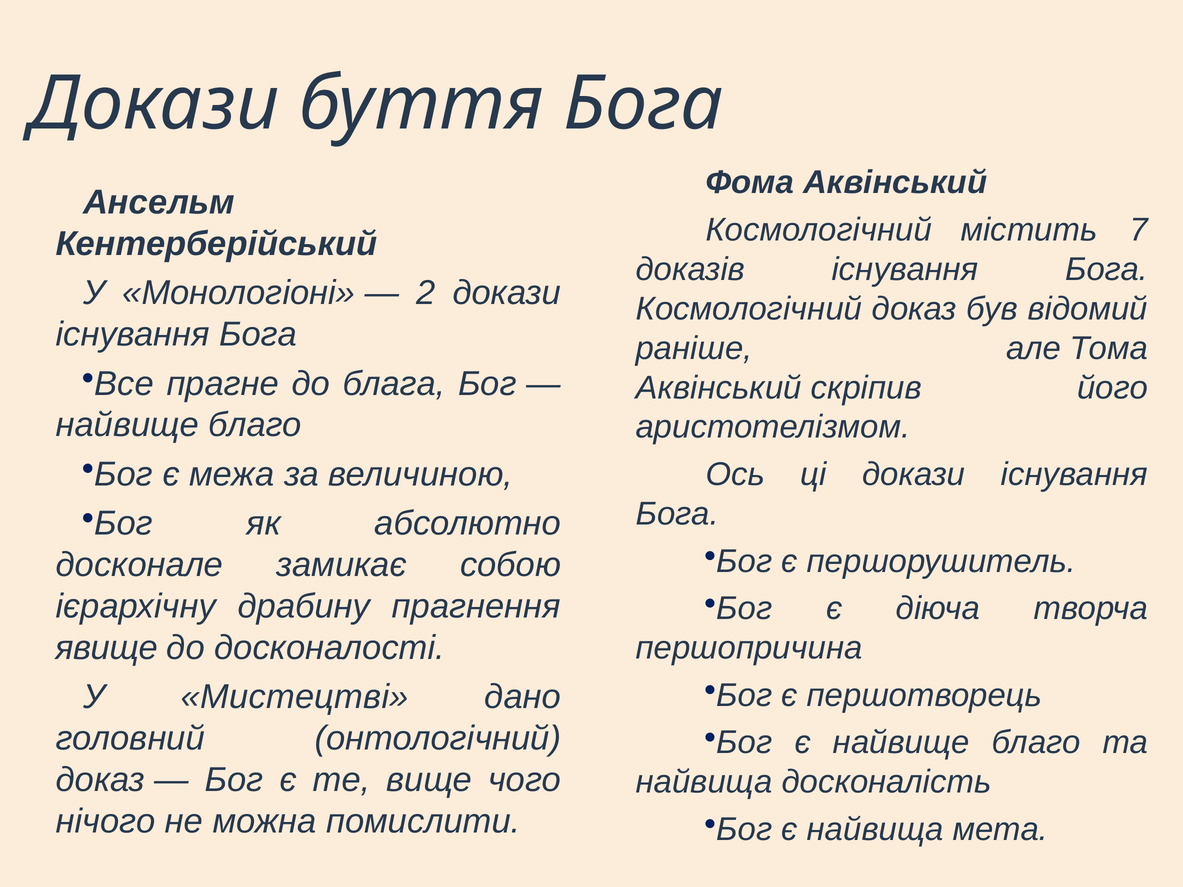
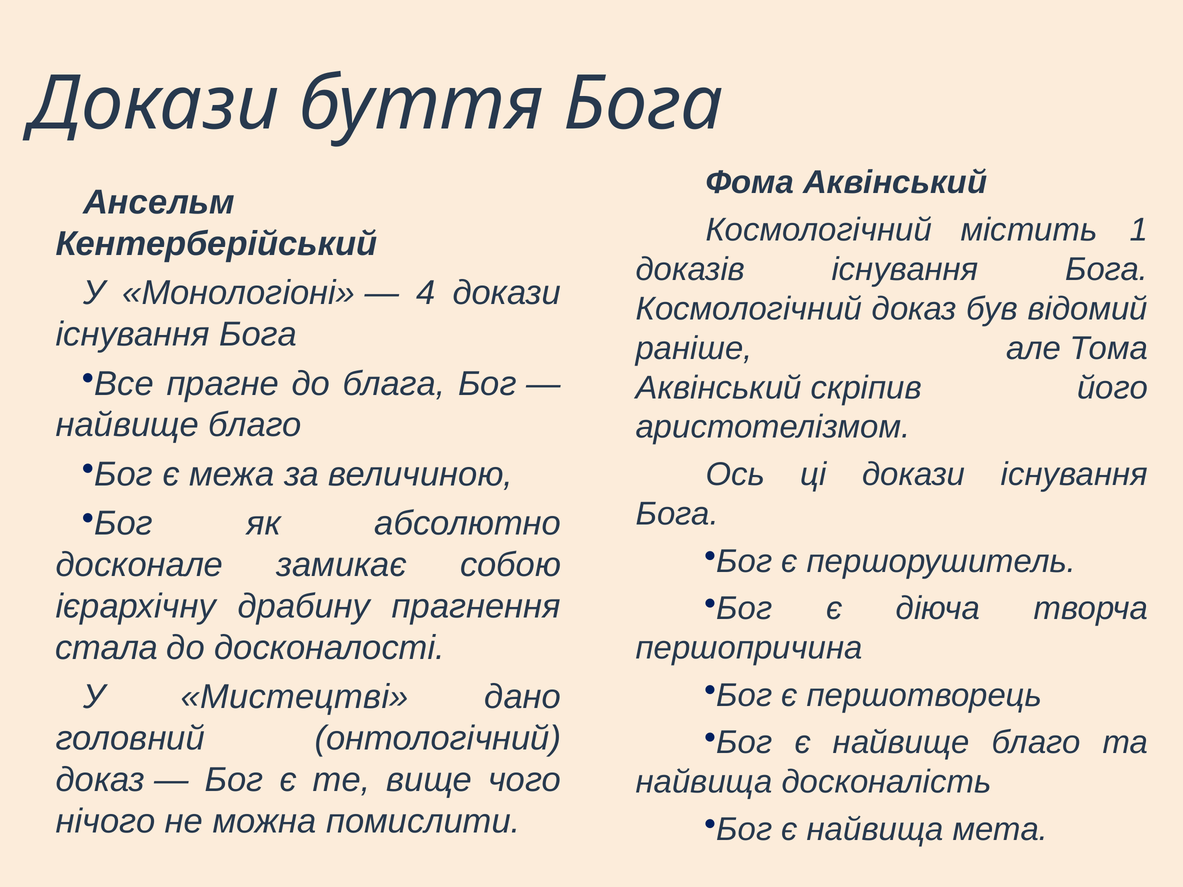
7: 7 -> 1 (1139, 230)
2: 2 -> 4 (426, 293)
явище: явище -> стала (107, 648)
